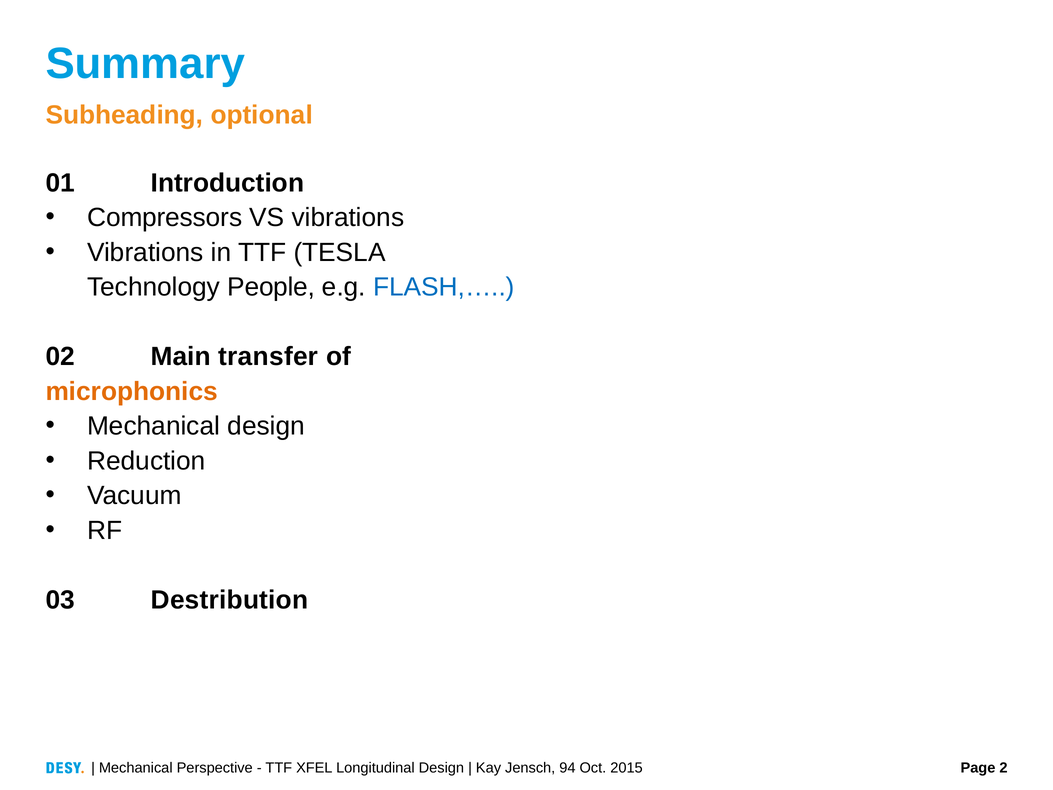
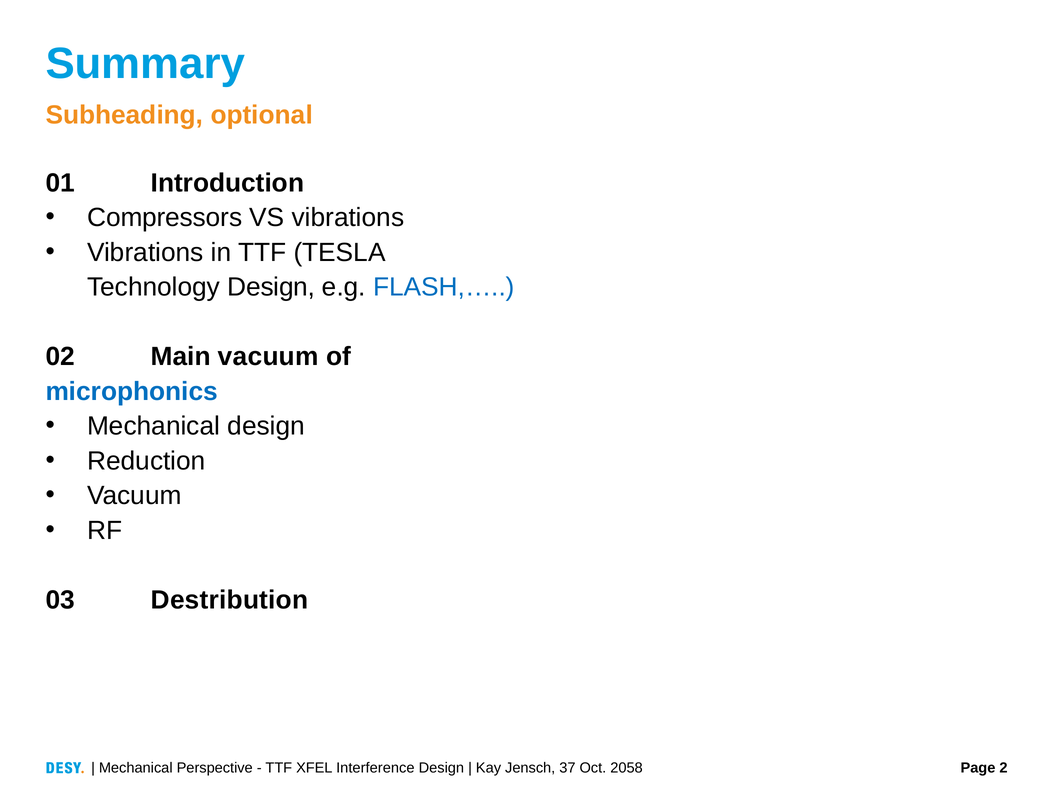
Technology People: People -> Design (271, 287)
Main transfer: transfer -> vacuum (268, 356)
microphonics colour: orange -> blue (132, 391)
Longitudinal: Longitudinal -> Interference (375, 768)
94: 94 -> 37 (567, 768)
2015: 2015 -> 2058 (627, 768)
